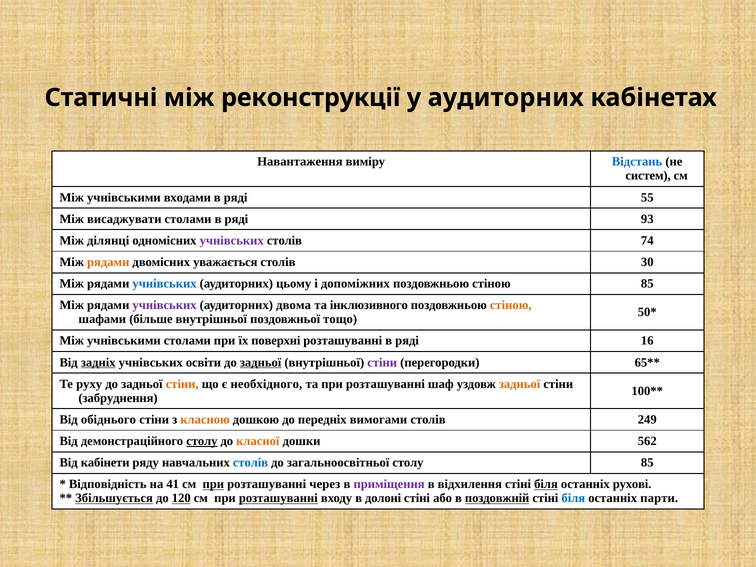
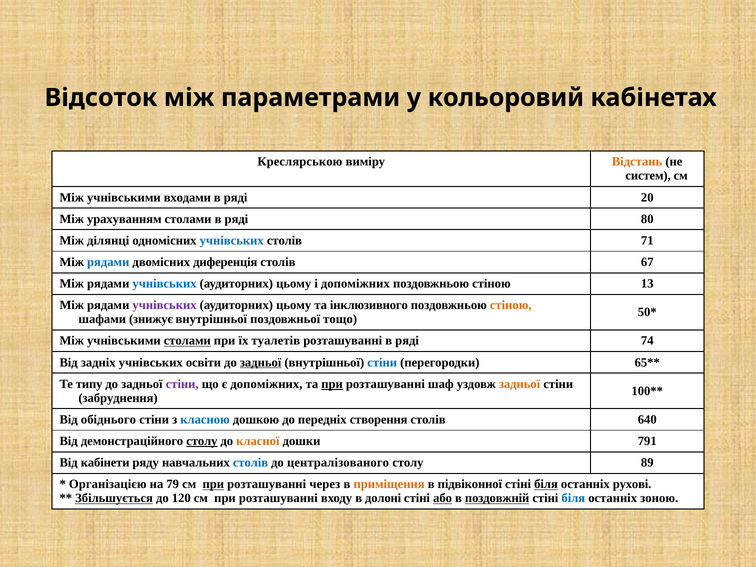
Статичні: Статичні -> Відсоток (101, 98)
реконструкції: реконструкції -> параметрами (311, 98)
у аудиторних: аудиторних -> кольоровий (506, 98)
Навантаження: Навантаження -> Креслярською (300, 162)
Відстань colour: blue -> orange (637, 162)
55: 55 -> 20 (647, 197)
висаджувати: висаджувати -> урахуванням (124, 219)
93: 93 -> 80 (647, 219)
учнівських colour: purple -> blue (232, 241)
74: 74 -> 71 (647, 241)
рядами colour: orange -> blue (108, 262)
уважається: уважається -> диференція (225, 262)
30: 30 -> 67 (647, 262)
стіною 85: 85 -> 13 (647, 284)
двома: двома -> цьому (294, 305)
більше: більше -> знижує (151, 319)
столами underline: none -> present (187, 341)
поверхні: поверхні -> туалетів (276, 341)
16: 16 -> 74 (647, 341)
задніх underline: present -> none (98, 362)
стіни colour: purple -> blue (382, 362)
руху: руху -> типу (89, 384)
стіни colour: orange -> purple (182, 384)
є необхідного: необхідного -> допоміжних (266, 384)
при underline: none -> present (332, 384)
класною colour: orange -> blue (205, 420)
вимогами: вимогами -> створення (379, 420)
249: 249 -> 640 (647, 420)
562: 562 -> 791 (647, 441)
загальноосвітньої: загальноосвітньої -> централізованого (338, 463)
столу 85: 85 -> 89 (647, 463)
Відповідність: Відповідність -> Організацією (108, 484)
41: 41 -> 79 (173, 484)
приміщення colour: purple -> orange (389, 484)
відхилення: відхилення -> підвіконної (470, 484)
120 underline: present -> none (181, 498)
розташуванні underline: present -> none (278, 498)
або underline: none -> present (443, 498)
парти: парти -> зоною (659, 498)
